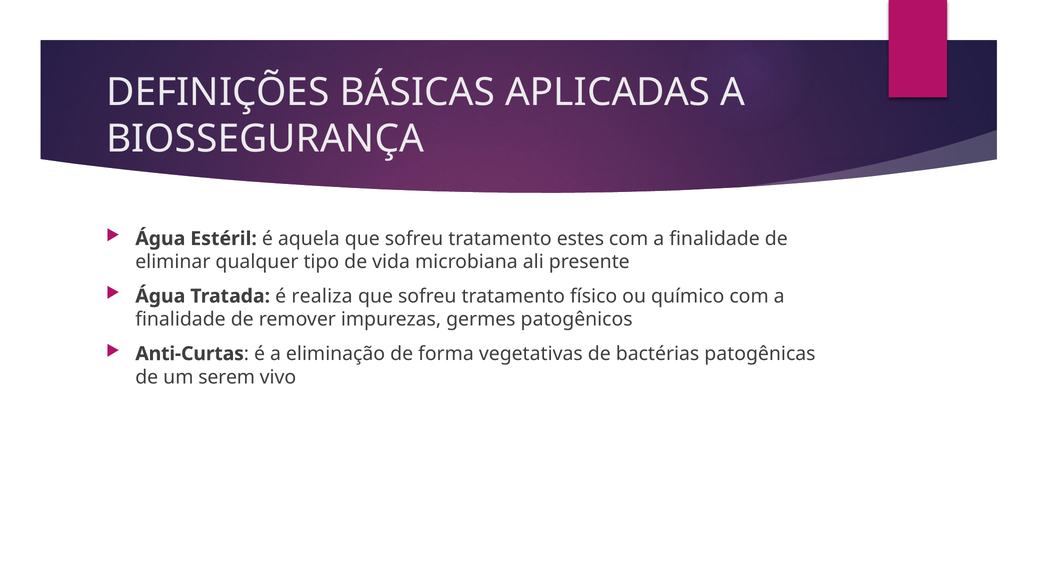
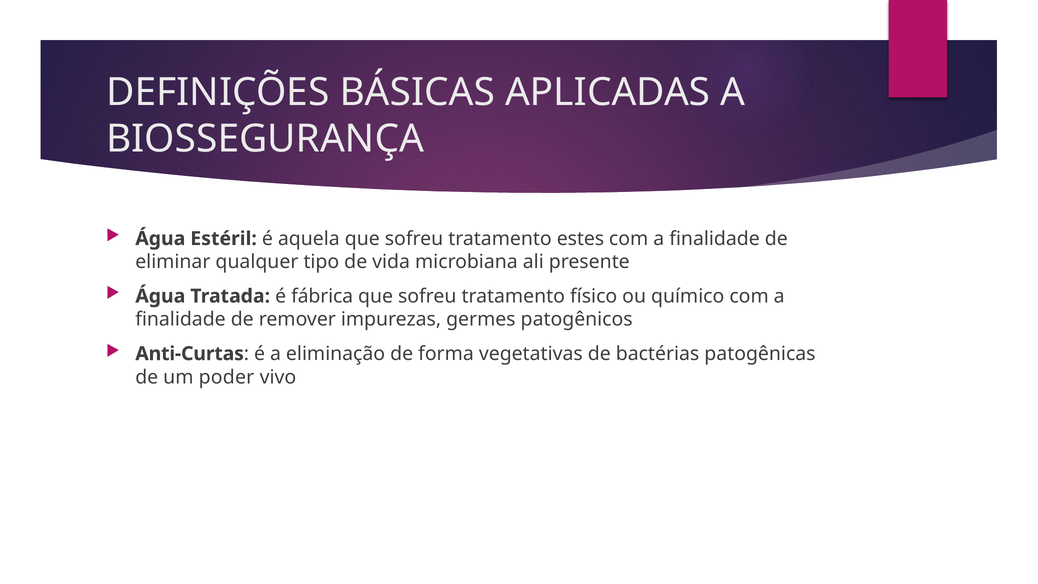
realiza: realiza -> fábrica (322, 296)
serem: serem -> poder (226, 377)
